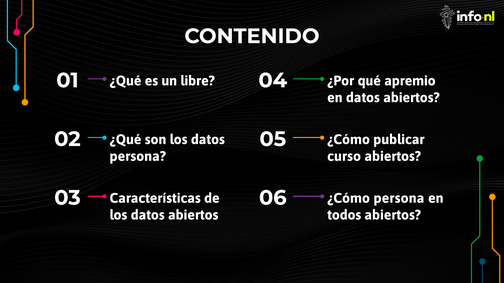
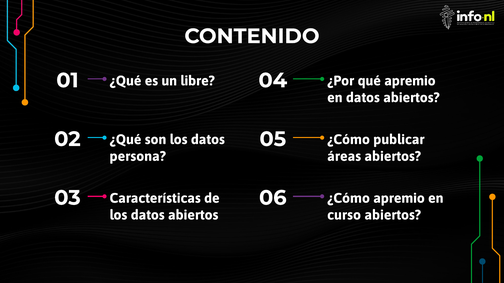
curso: curso -> áreas (344, 157)
¿Cómo persona: persona -> apremio (399, 199)
todos: todos -> curso (344, 215)
